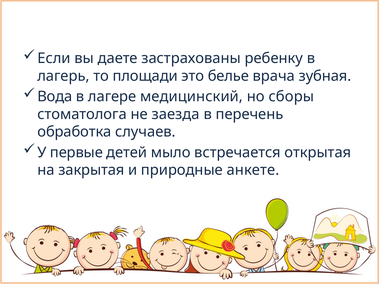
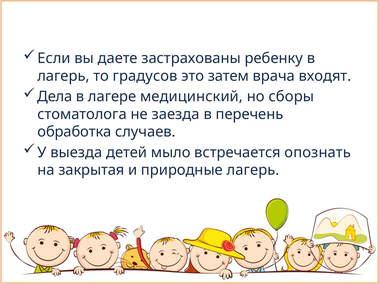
площади: площади -> градусов (145, 76)
белье: белье -> затем (228, 76)
зубная: зубная -> входят (325, 76)
Вода: Вода -> Дела (55, 97)
первые: первые -> выезда (76, 153)
открытая: открытая -> опознать (318, 153)
природные анкете: анкете -> лагерь (253, 170)
